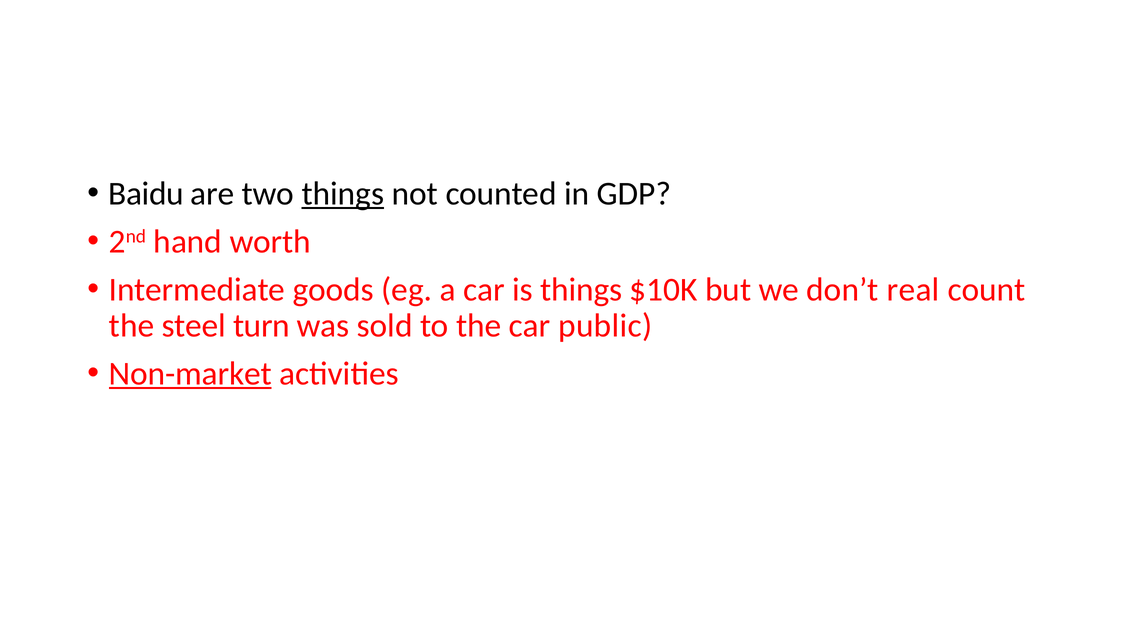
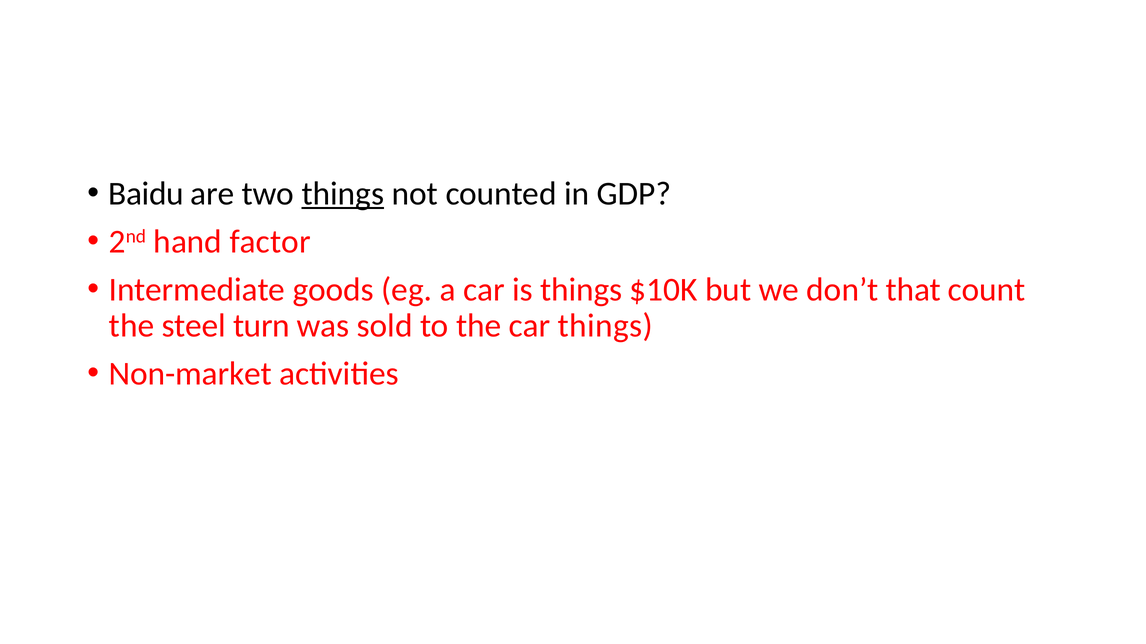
worth: worth -> factor (270, 242)
real: real -> that (913, 290)
car public: public -> things (605, 326)
Non-market underline: present -> none (190, 374)
